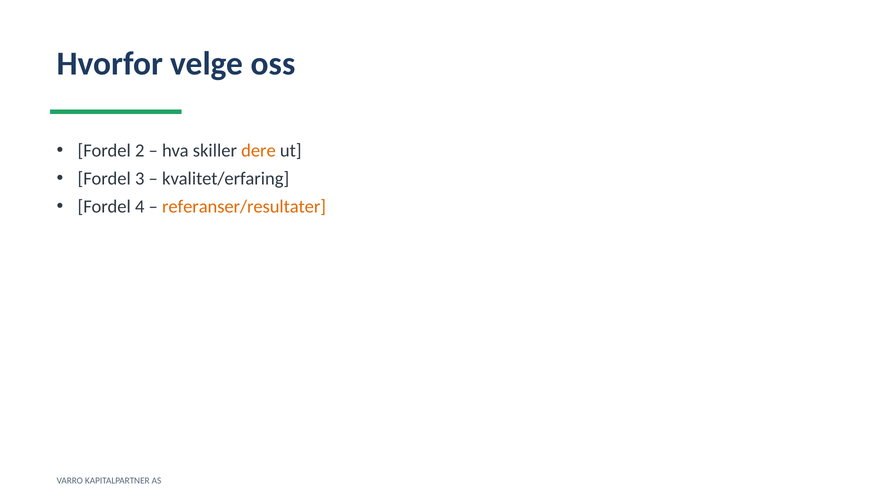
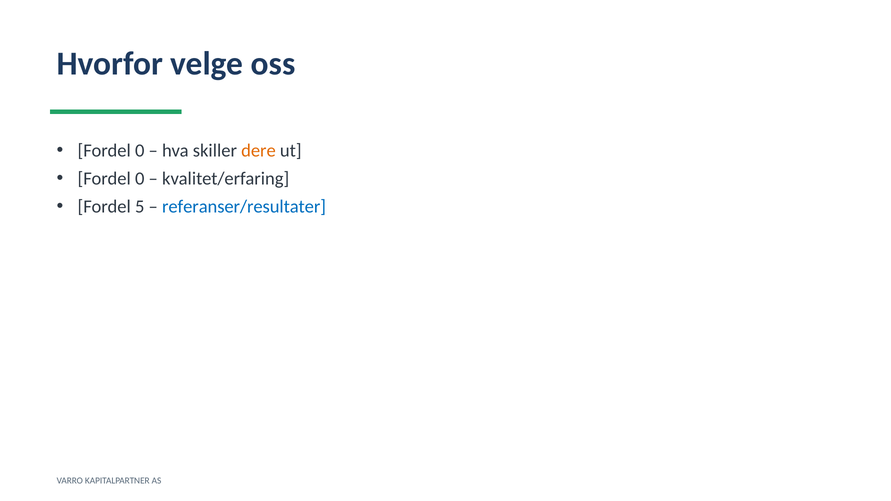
2: 2 -> 0 (140, 151)
3: 3 -> 0 (140, 179)
4: 4 -> 5 (140, 207)
referanser/resultater colour: orange -> blue (244, 207)
